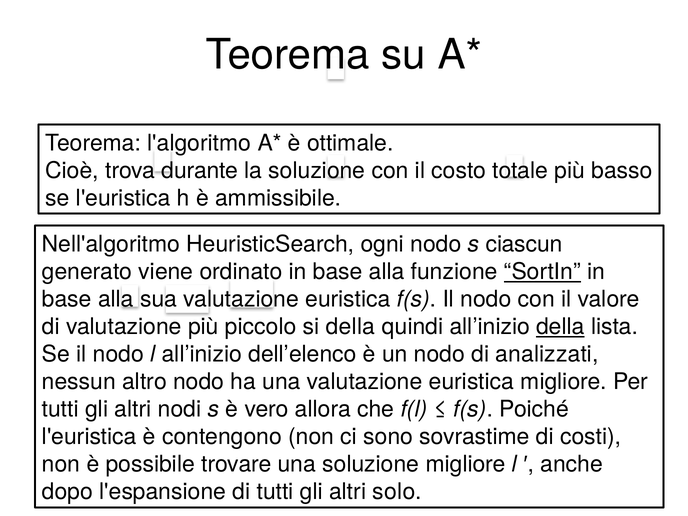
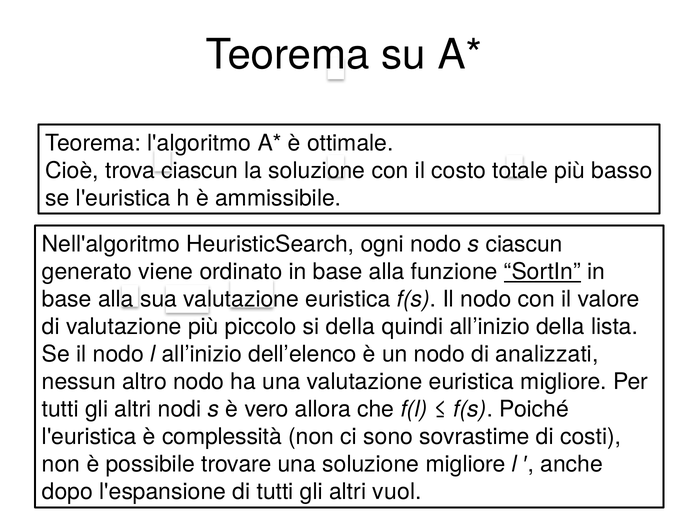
trova durante: durante -> ciascun (200, 171)
della underline: present -> none (560, 327)
contengono: contengono -> complessità (222, 437)
solo: solo -> vuol (397, 492)
